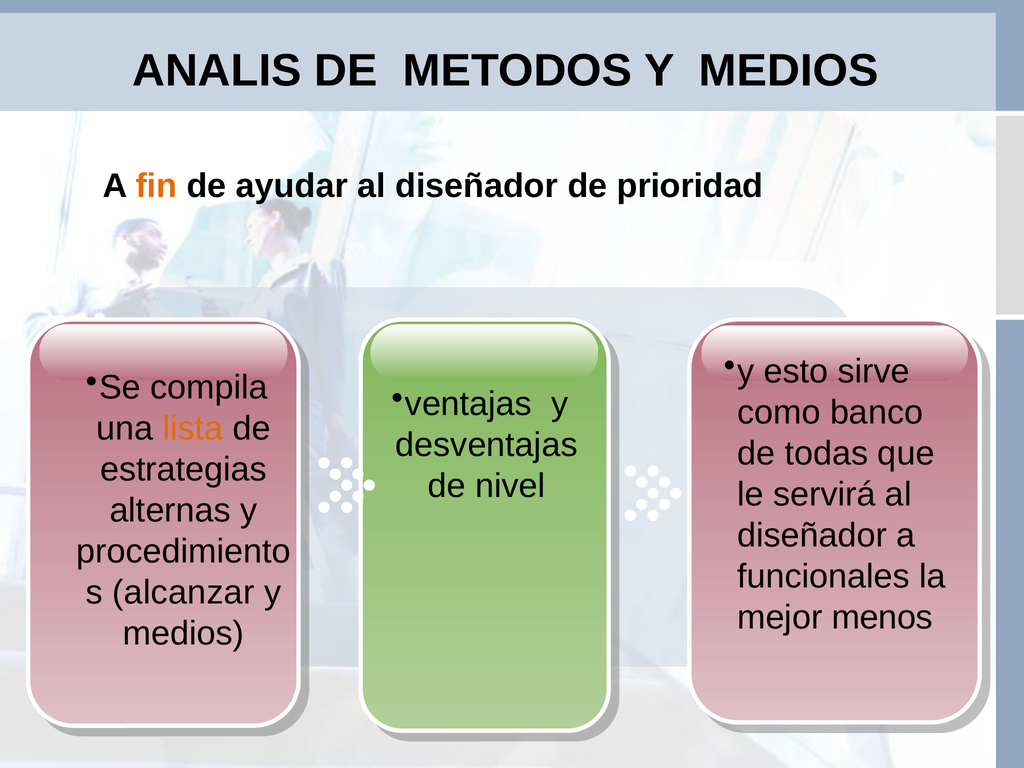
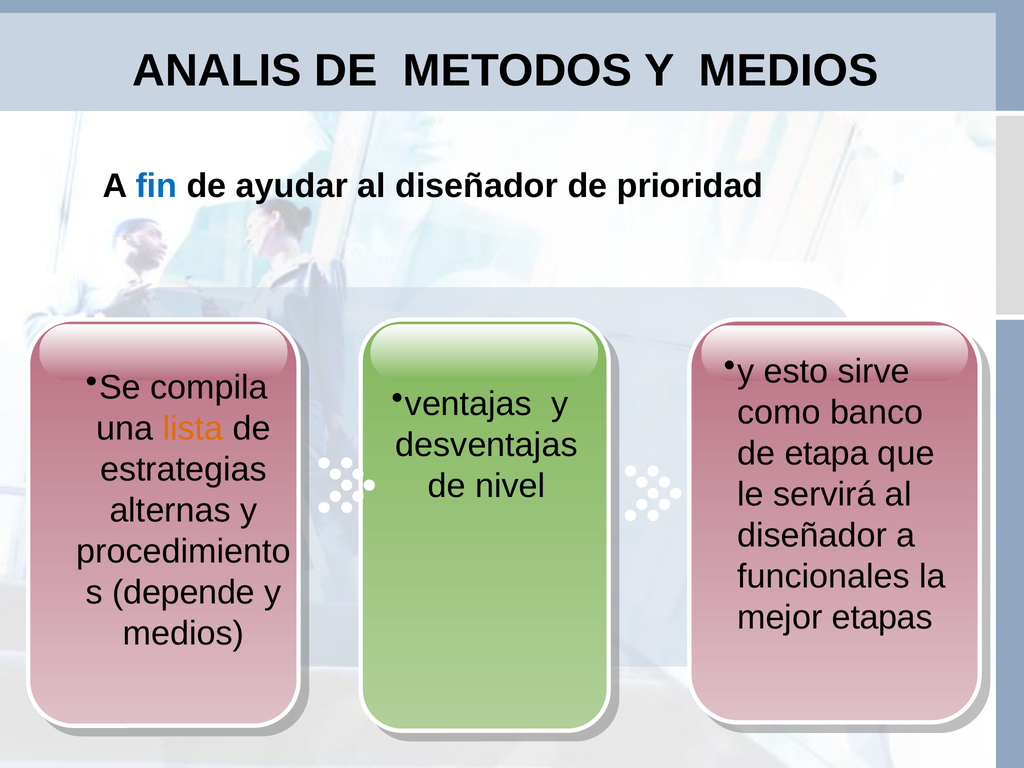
fin colour: orange -> blue (156, 186)
todas: todas -> etapa (827, 453)
alcanzar: alcanzar -> depende (184, 592)
menos: menos -> etapas (882, 617)
